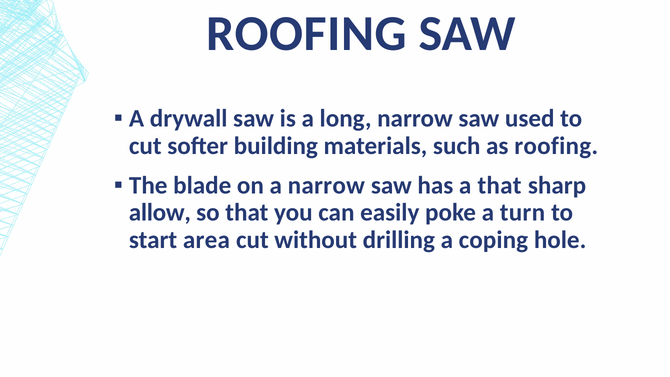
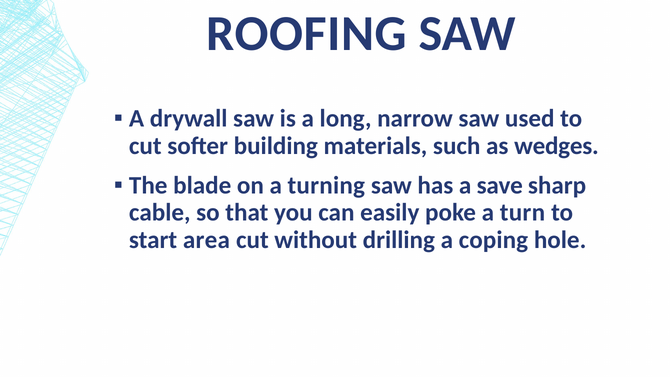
as roofing: roofing -> wedges (556, 146)
a narrow: narrow -> turning (326, 185)
a that: that -> save (500, 185)
allow: allow -> cable (160, 213)
